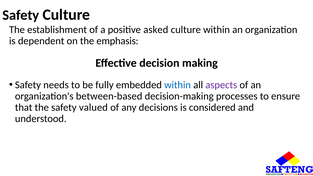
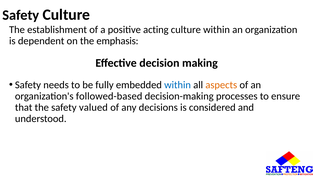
asked: asked -> acting (156, 30)
aspects colour: purple -> orange (221, 85)
between-based: between-based -> followed-based (109, 96)
